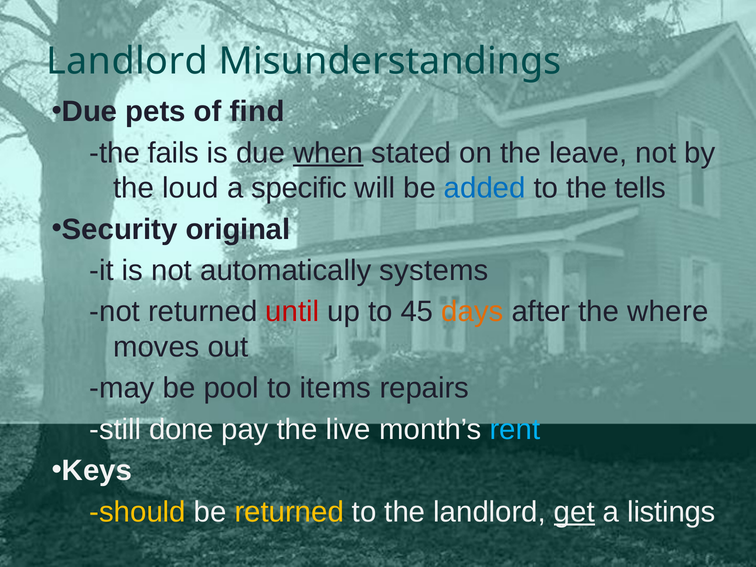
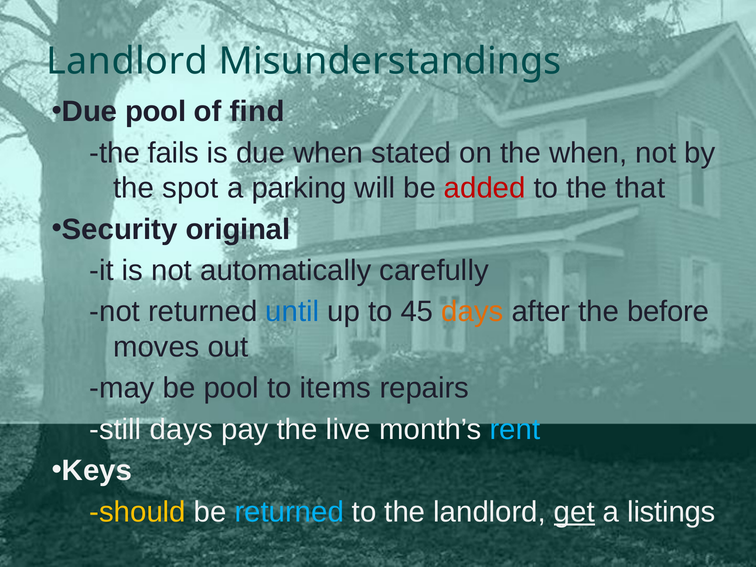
Due pets: pets -> pool (156, 112)
when underline: present -> none (328, 153)
the leave: leave -> when (588, 153)
loud: loud -> spot (190, 188)
specific: specific -> parking (299, 188)
added colour: blue -> red (485, 188)
tells: tells -> that (640, 188)
systems: systems -> carefully (434, 271)
until colour: red -> blue (292, 312)
where: where -> before (668, 312)
still done: done -> days (181, 429)
returned colour: yellow -> light blue (289, 512)
